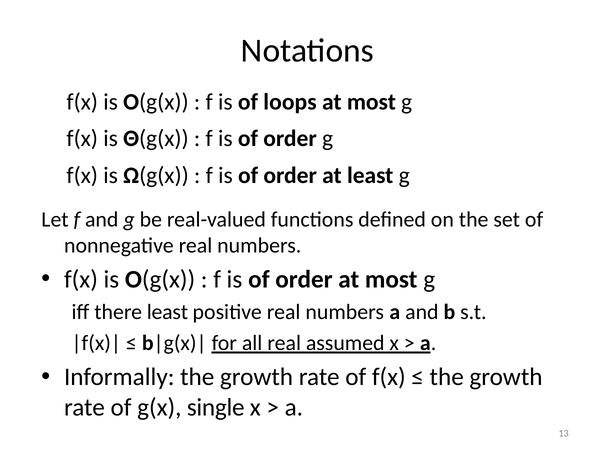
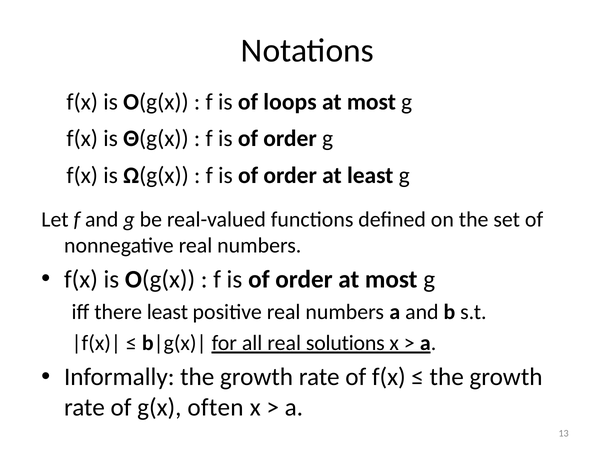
assumed: assumed -> solutions (345, 343)
single: single -> often (215, 407)
